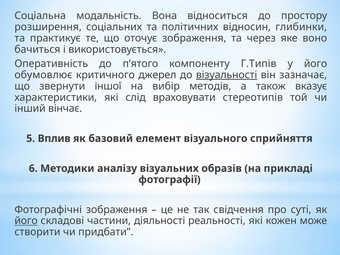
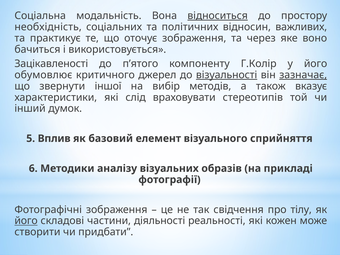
відноситься underline: none -> present (218, 16)
розширення: розширення -> необхідність (48, 27)
глибинки: глибинки -> важливих (301, 27)
Оперативність: Оперативність -> Зацікавленості (51, 64)
Г.Типів: Г.Типів -> Г.Колір (259, 64)
зазначає underline: none -> present (303, 75)
вінчає: вінчає -> думок (65, 109)
суті: суті -> тілу (301, 210)
